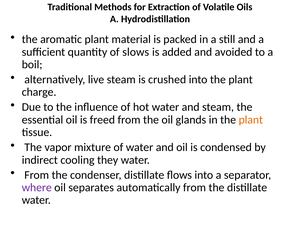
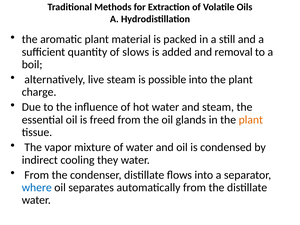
avoided: avoided -> removal (234, 52)
crushed: crushed -> possible (167, 80)
where colour: purple -> blue (37, 188)
